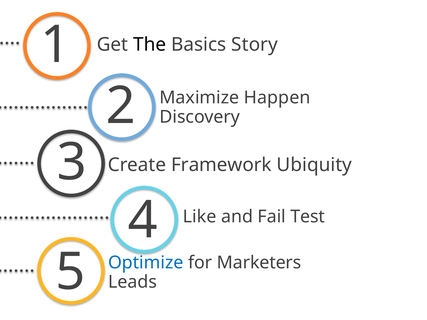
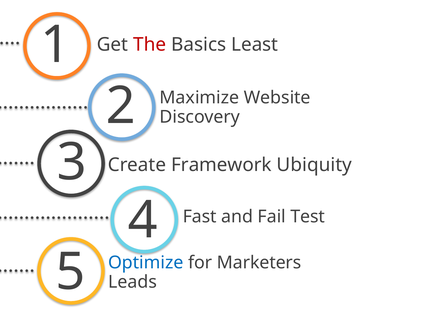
The colour: black -> red (150, 45)
Story: Story -> Least (255, 45)
Happen: Happen -> Website (277, 98)
Like: Like -> Fast (200, 217)
